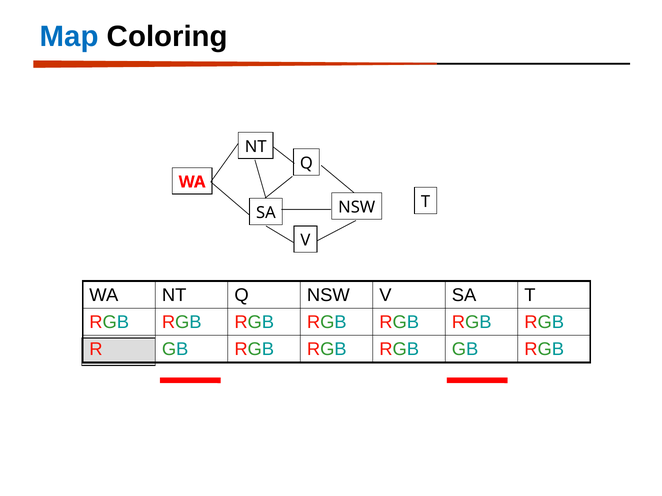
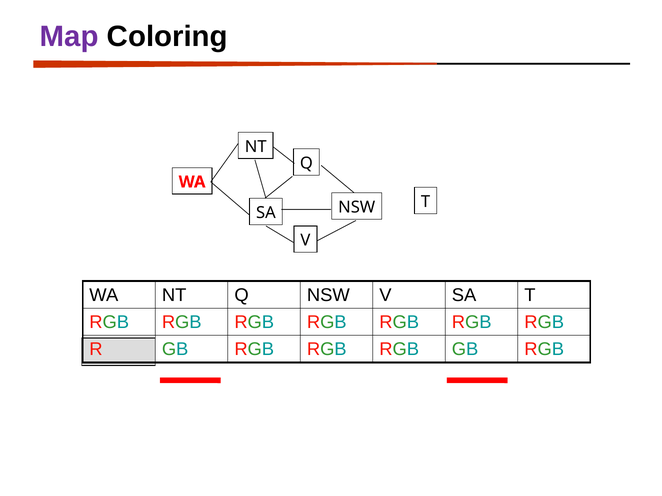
Map colour: blue -> purple (69, 37)
